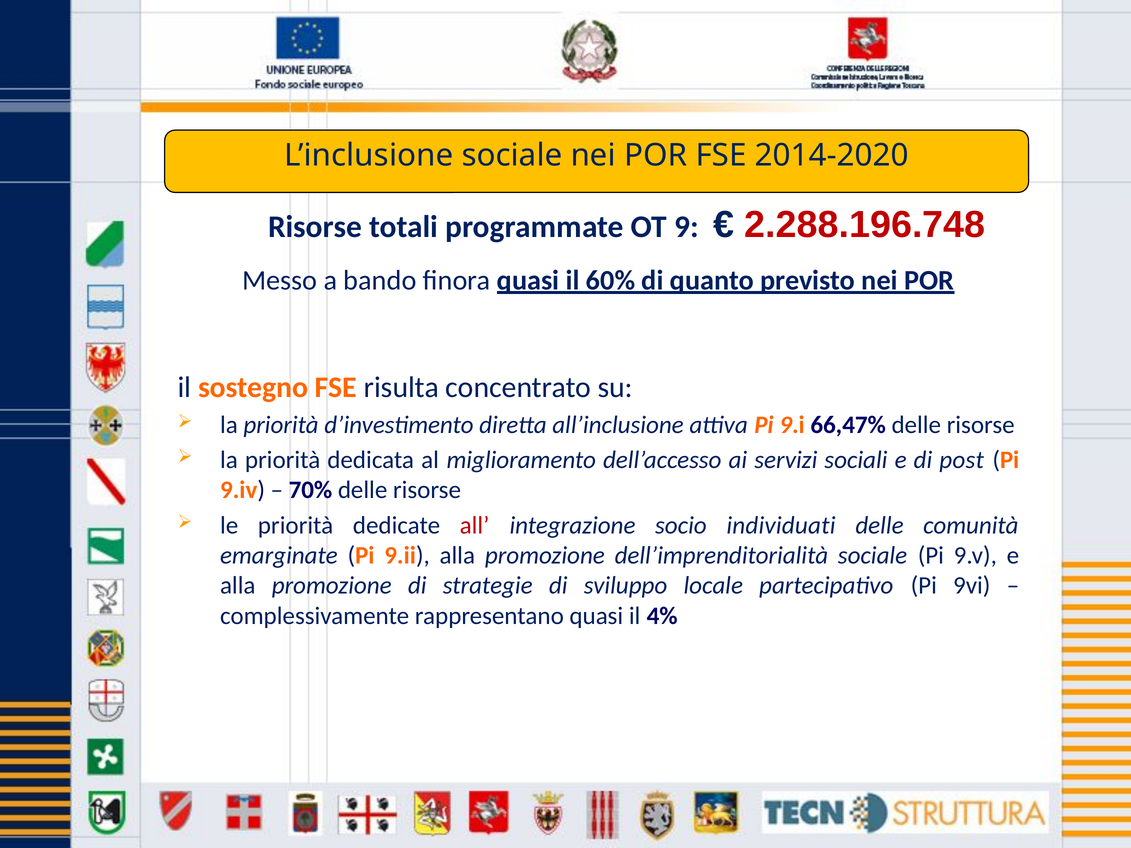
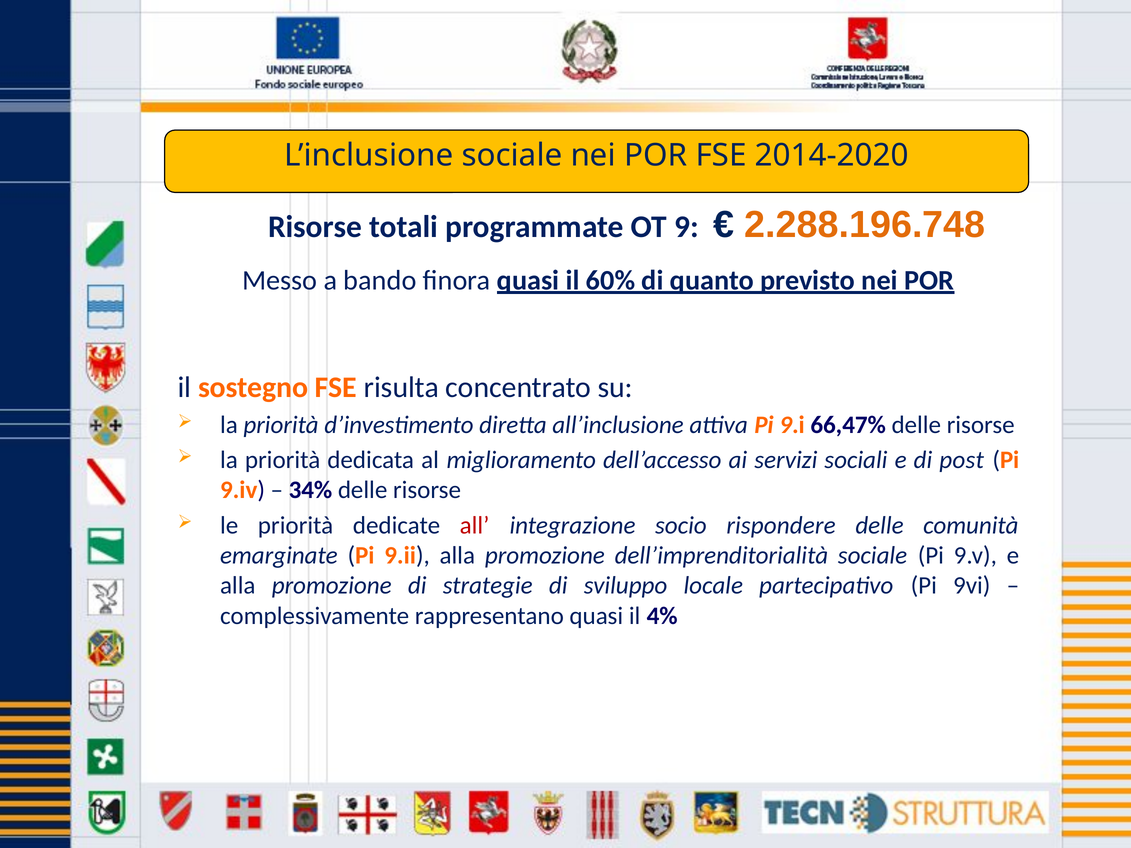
2.288.196.748 colour: red -> orange (865, 225)
70%: 70% -> 34% (310, 490)
individuati: individuati -> rispondere (781, 525)
